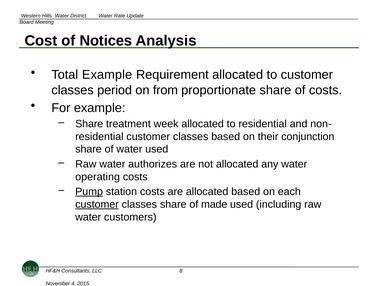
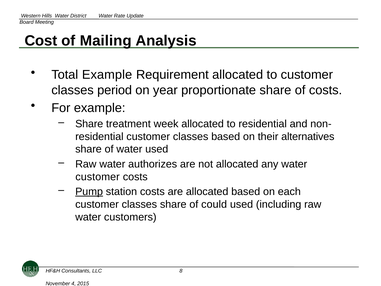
Notices: Notices -> Mailing (106, 41)
from: from -> year (165, 90)
conjunction: conjunction -> alternatives (308, 136)
operating: operating -> customer (98, 177)
customer underline: present -> none (97, 204)
made: made -> could (214, 204)
